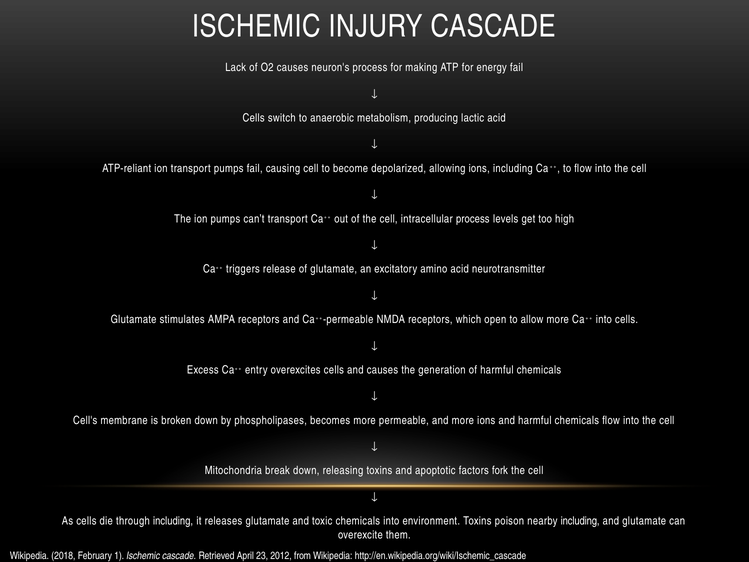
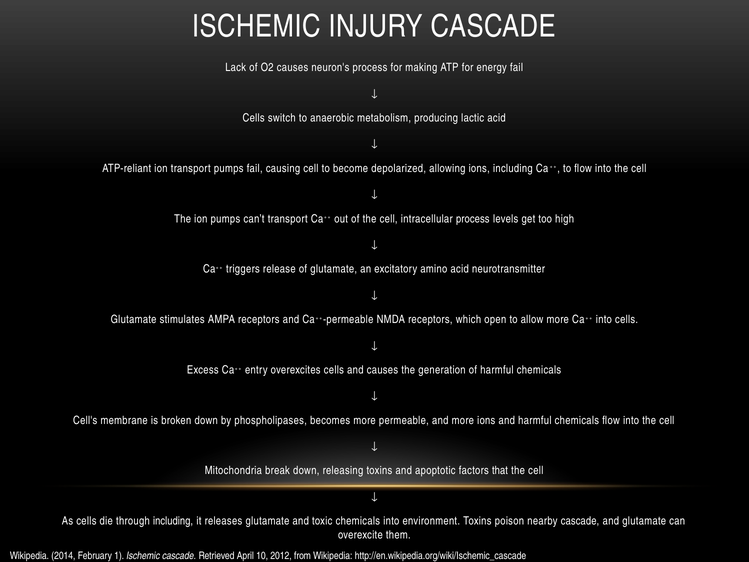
fork: fork -> that (500, 471)
nearby including: including -> cascade (580, 521)
2018: 2018 -> 2014 (63, 556)
23: 23 -> 10 (262, 556)
